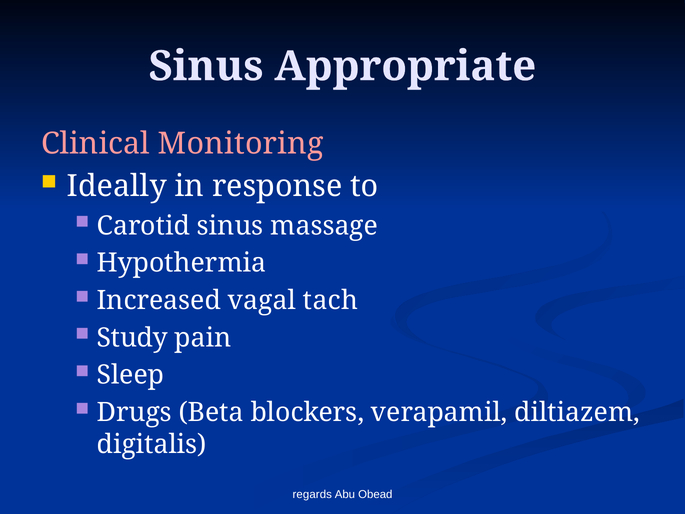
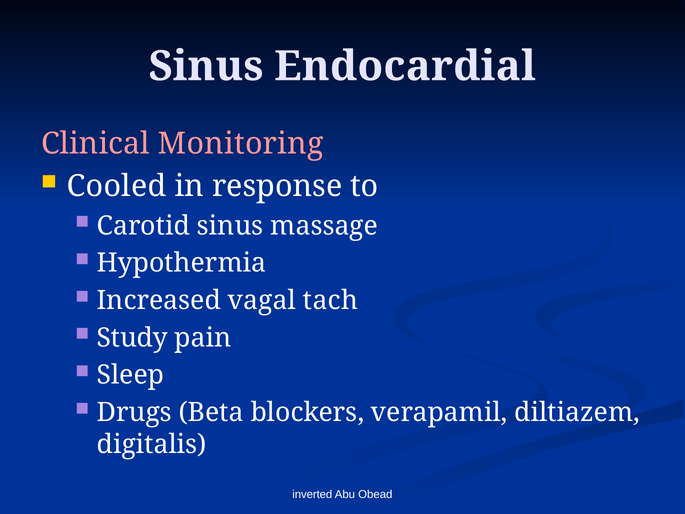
Appropriate: Appropriate -> Endocardial (405, 66)
Ideally: Ideally -> Cooled (117, 186)
regards: regards -> inverted (312, 494)
